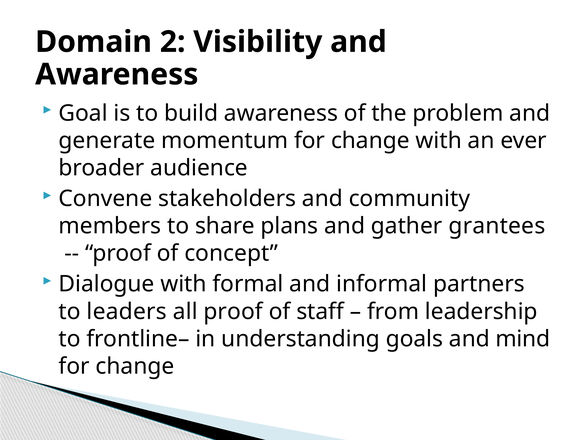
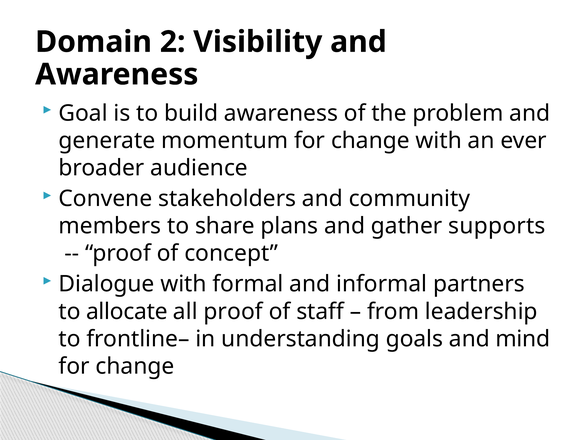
grantees: grantees -> supports (497, 226)
leaders: leaders -> allocate (127, 312)
